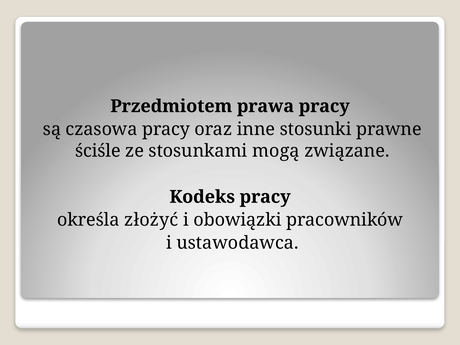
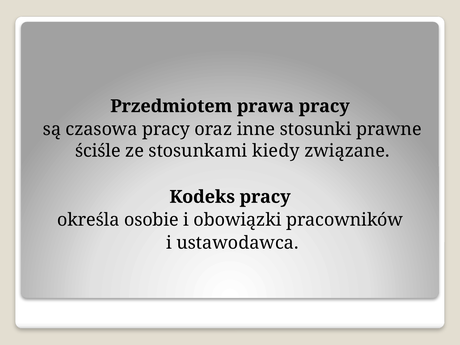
mogą: mogą -> kiedy (276, 151)
złożyć: złożyć -> osobie (151, 220)
